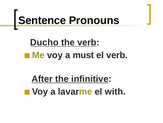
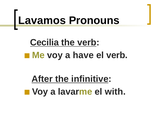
Sentence: Sentence -> Lavamos (42, 20)
Ducho: Ducho -> Cecilia (44, 42)
must: must -> have (83, 55)
